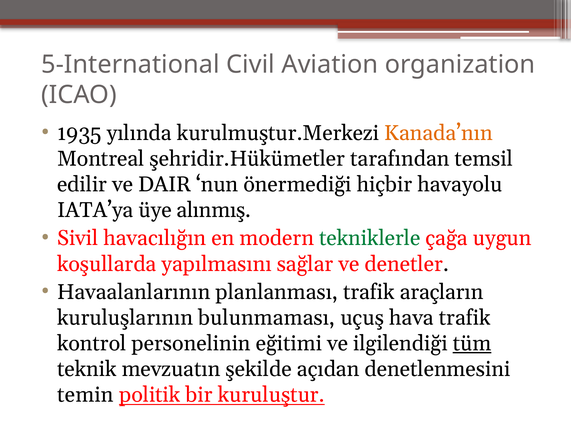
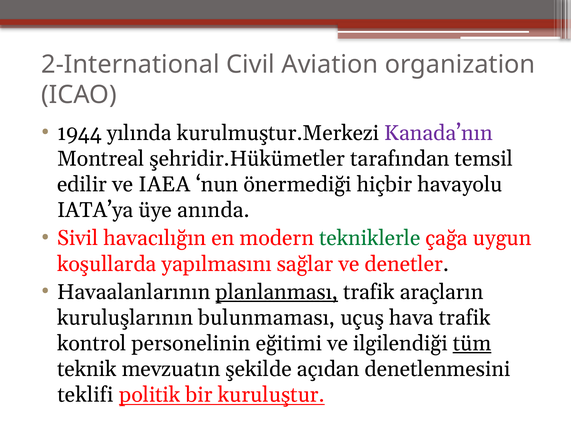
5-International: 5-International -> 2-International (130, 64)
1935: 1935 -> 1944 (79, 133)
Kanada’nın colour: orange -> purple (438, 133)
DAIR: DAIR -> IAEA (164, 185)
alınmış: alınmış -> anında (213, 210)
planlanması underline: none -> present (277, 292)
temin: temin -> teklifi (85, 395)
